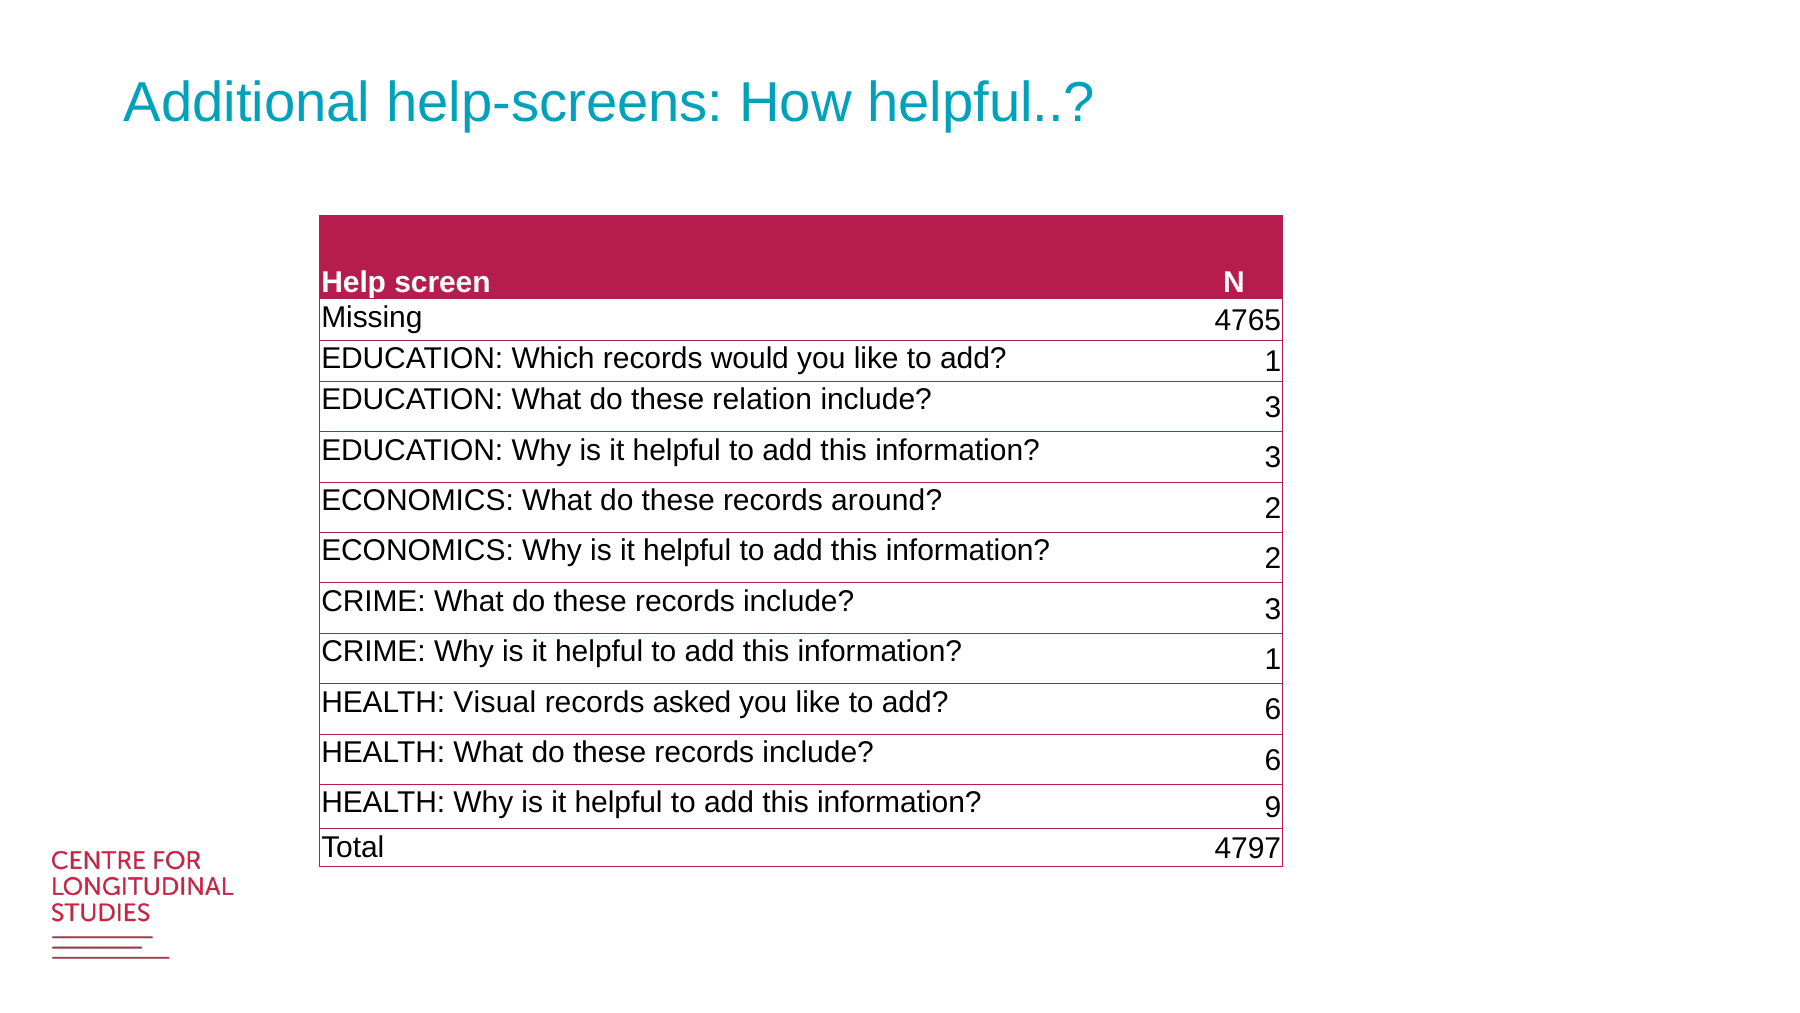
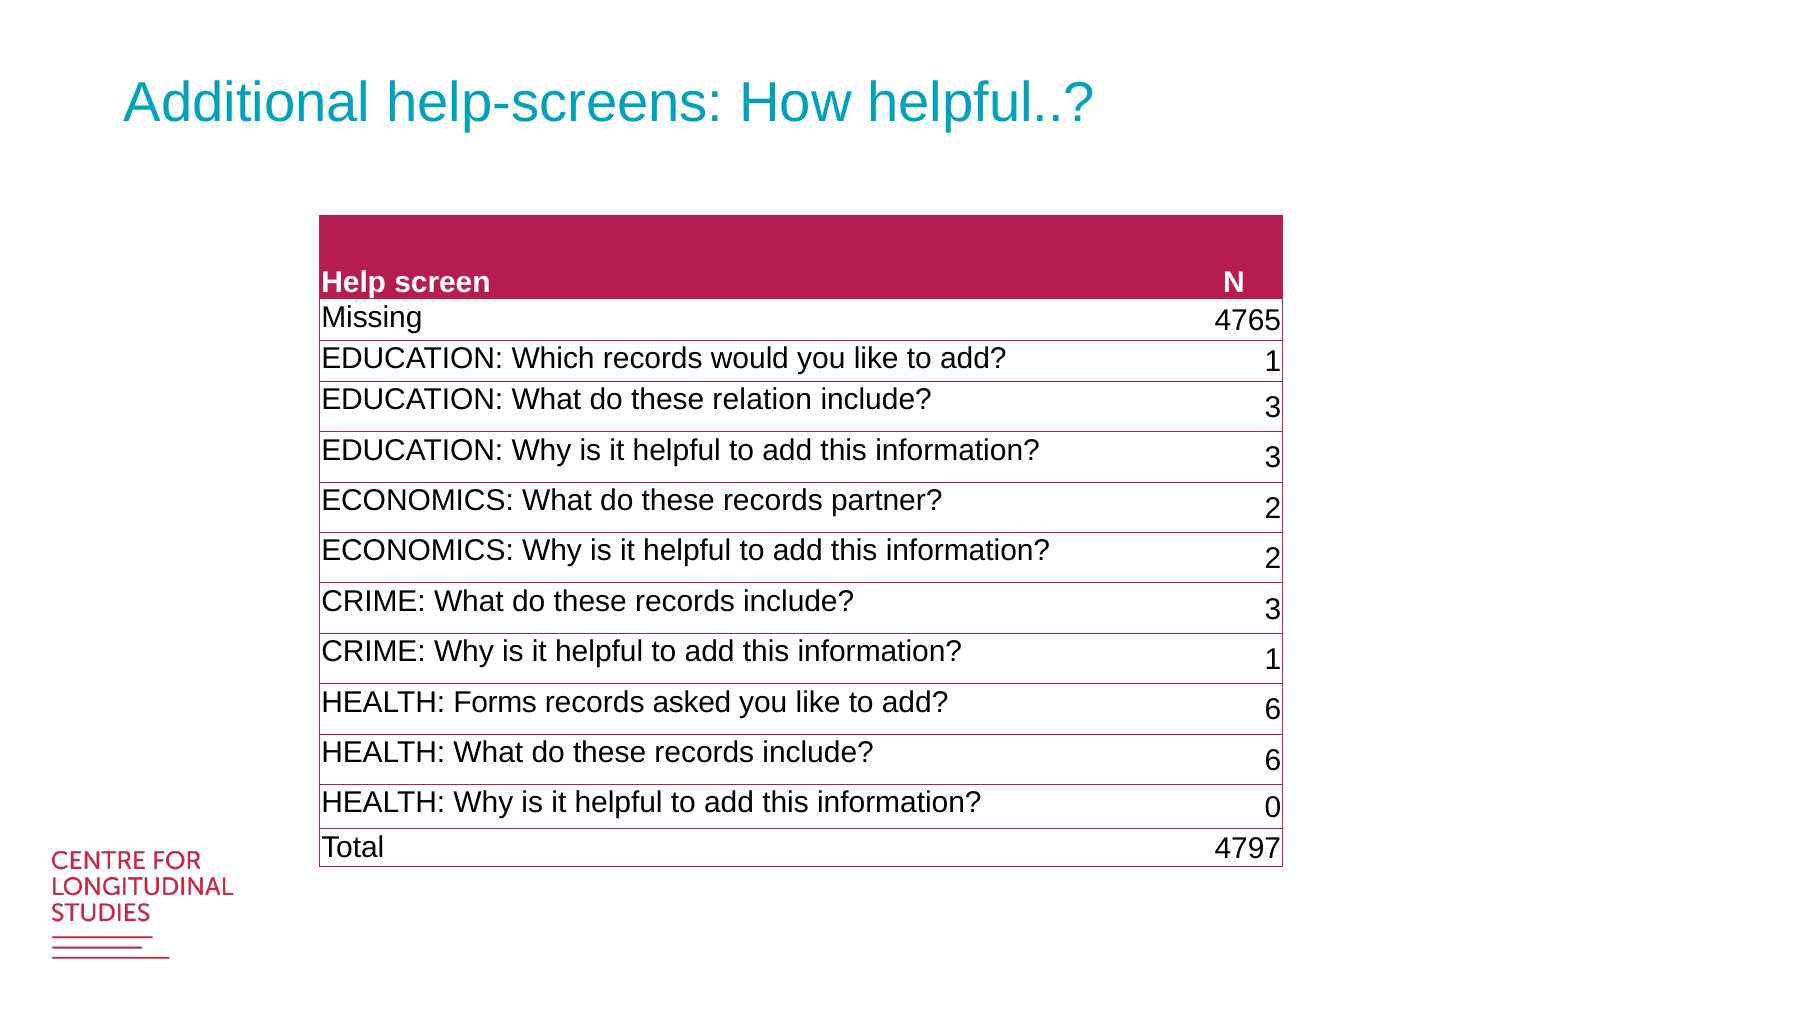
around: around -> partner (887, 500)
Visual: Visual -> Forms (495, 702)
9: 9 -> 0 (1273, 807)
